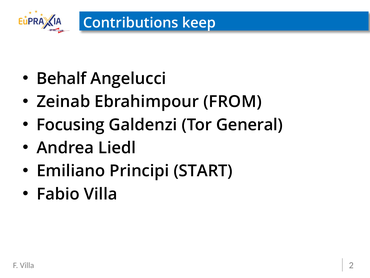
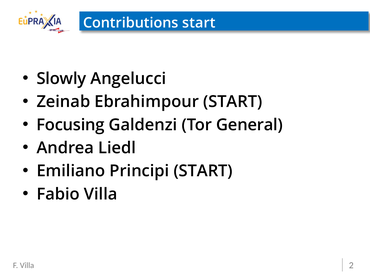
Contributions keep: keep -> start (199, 23)
Behalf: Behalf -> Slowly (61, 79)
Ebrahimpour FROM: FROM -> START (233, 102)
